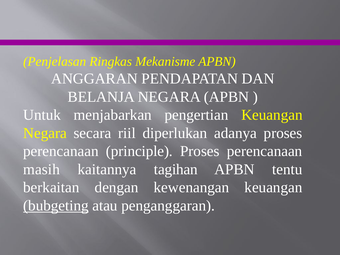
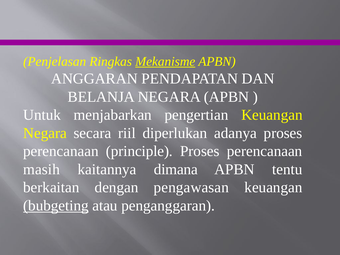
Mekanisme underline: none -> present (165, 62)
tagihan: tagihan -> dimana (176, 169)
kewenangan: kewenangan -> pengawasan (191, 187)
